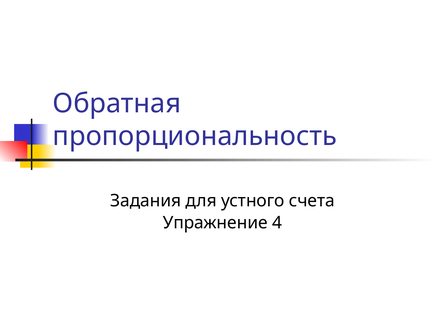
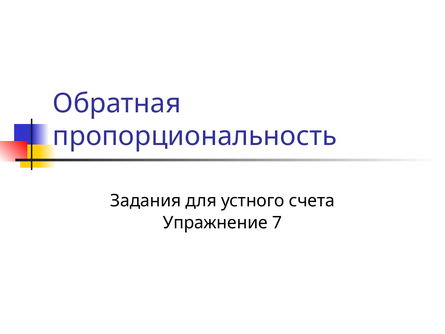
4: 4 -> 7 (277, 223)
